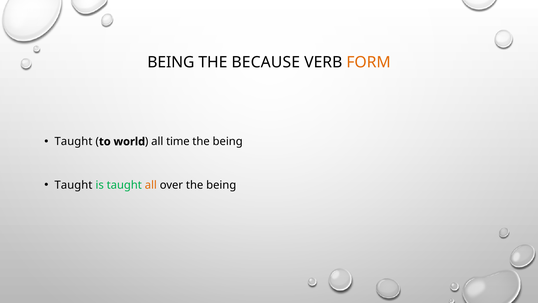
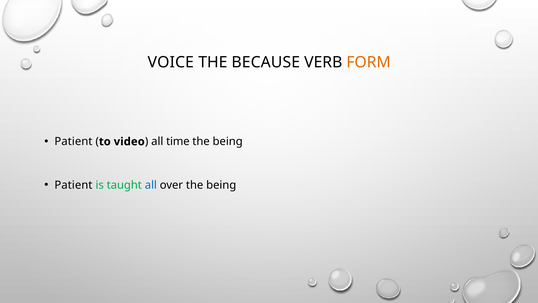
BEING: BEING -> VOICE (171, 62)
Taught: Taught -> Patient (73, 141)
world: world -> video (129, 141)
Taught: Taught -> Patient (73, 185)
all colour: orange -> blue (151, 185)
